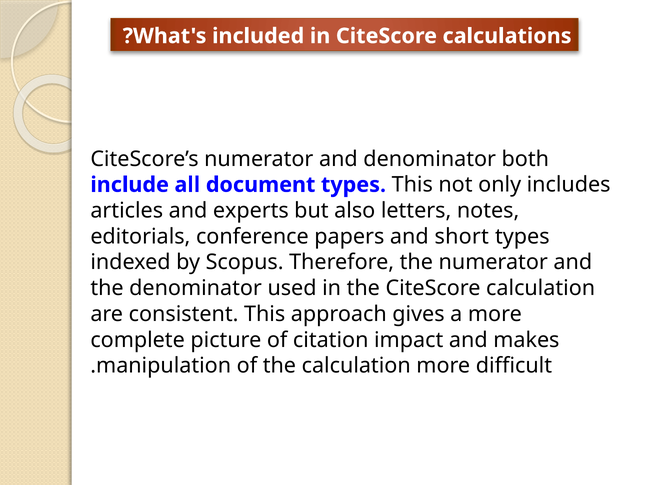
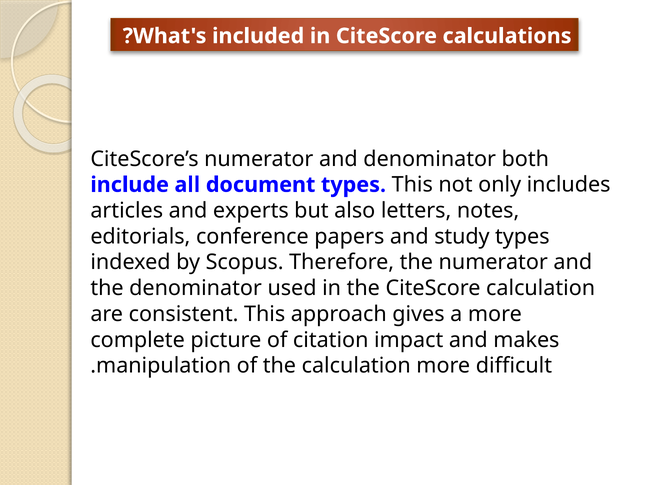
short: short -> study (462, 237)
